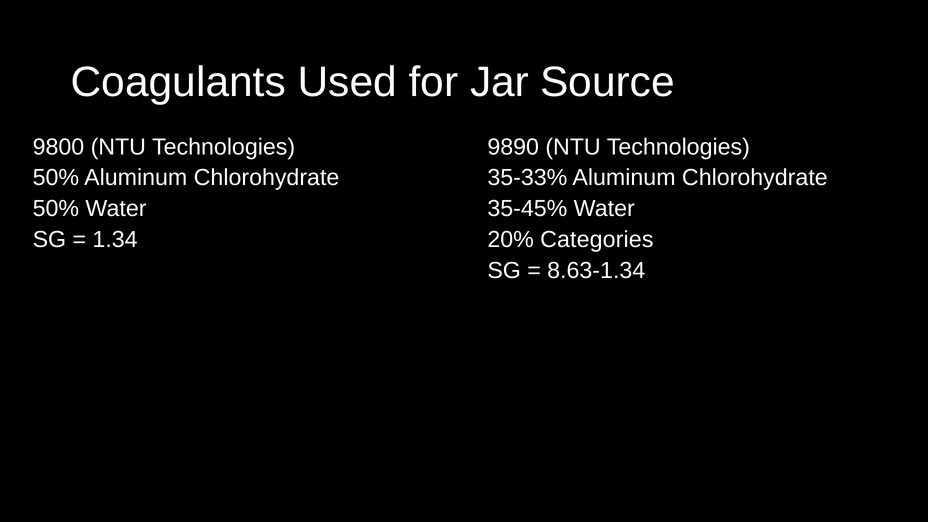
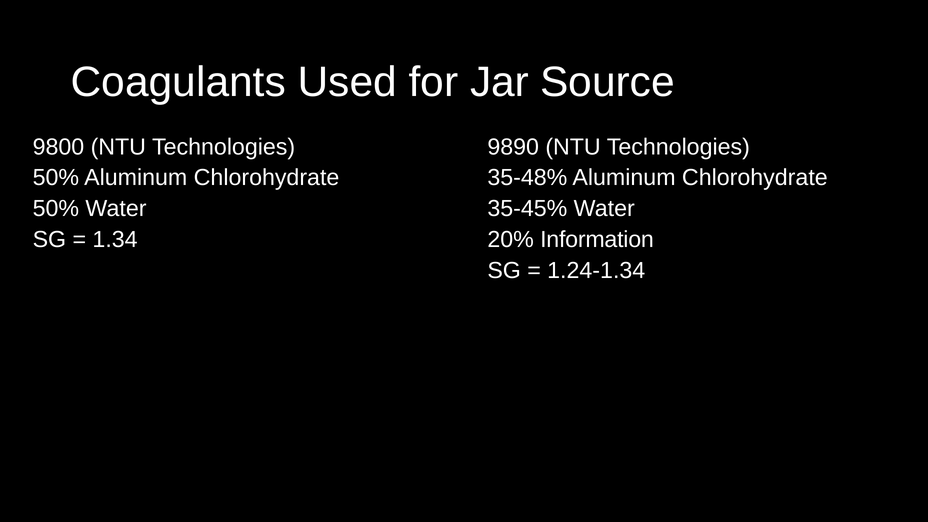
35-33%: 35-33% -> 35-48% (527, 178)
Categories: Categories -> Information (597, 240)
8.63-1.34: 8.63-1.34 -> 1.24-1.34 (596, 270)
